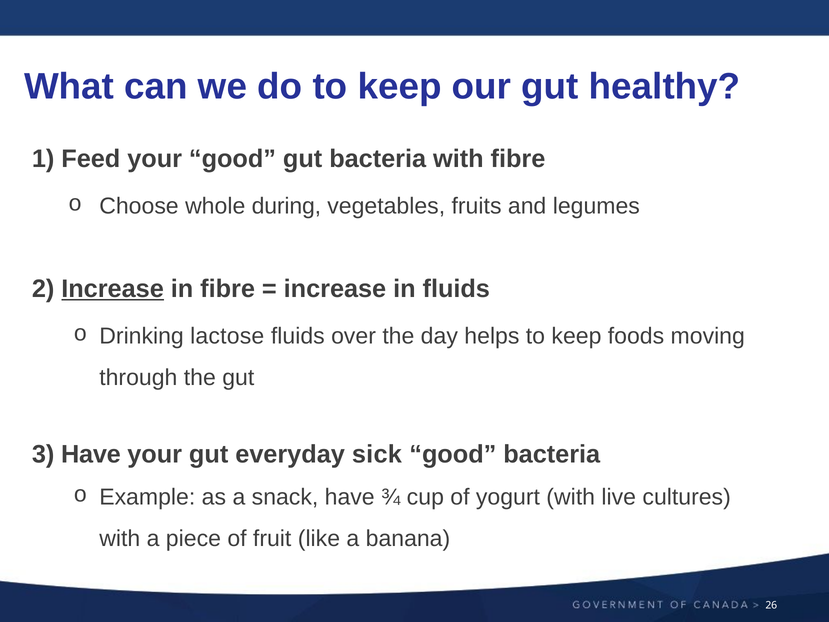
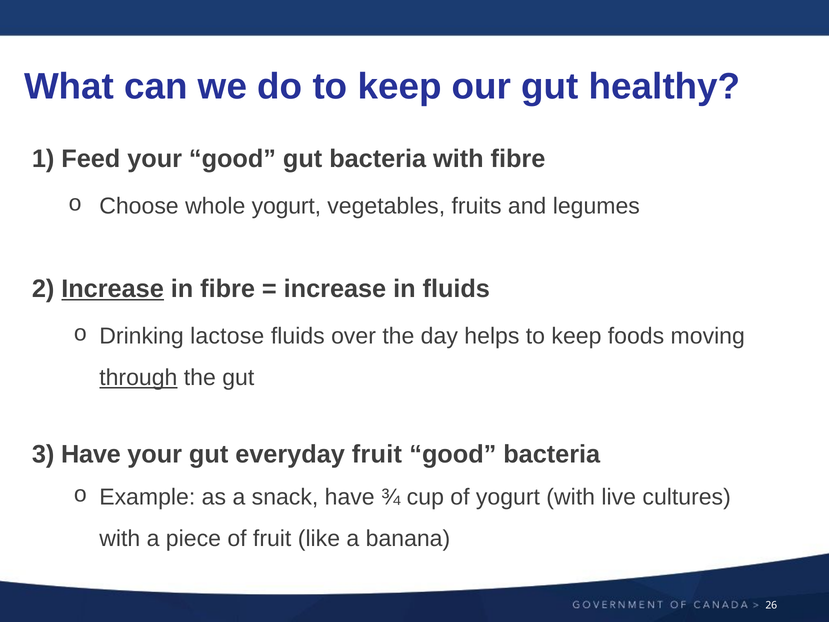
whole during: during -> yogurt (286, 206)
through underline: none -> present (138, 378)
everyday sick: sick -> fruit (377, 454)
